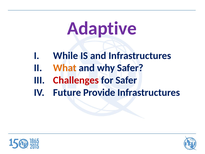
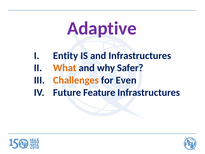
While: While -> Entity (66, 56)
Challenges colour: red -> orange (76, 80)
for Safer: Safer -> Even (126, 80)
Provide: Provide -> Feature (99, 92)
